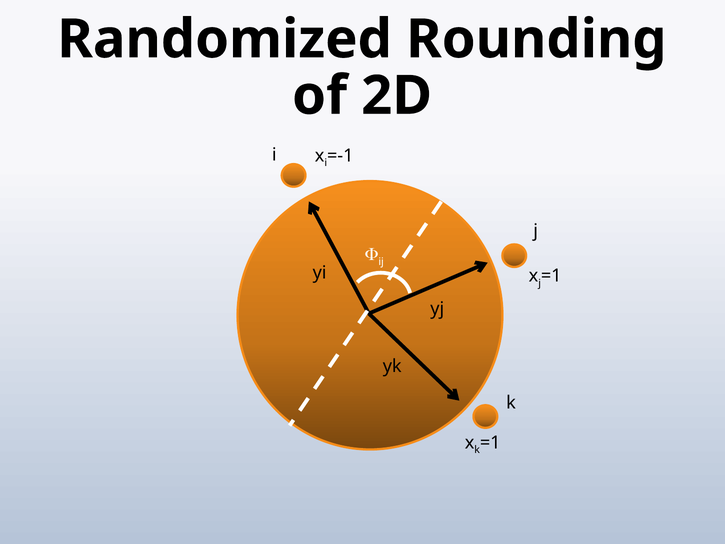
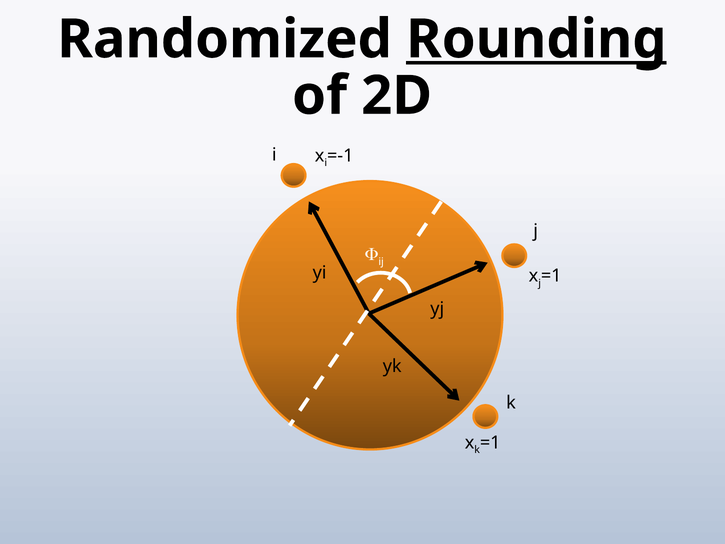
Rounding underline: none -> present (536, 39)
